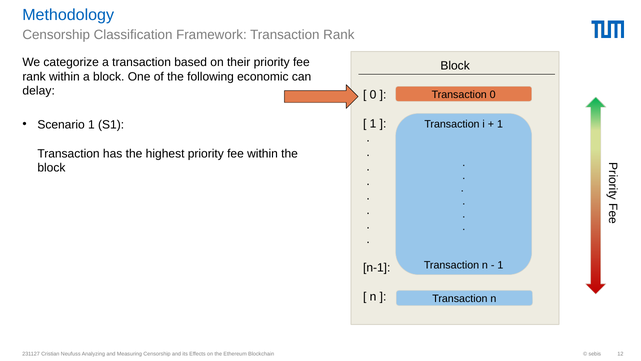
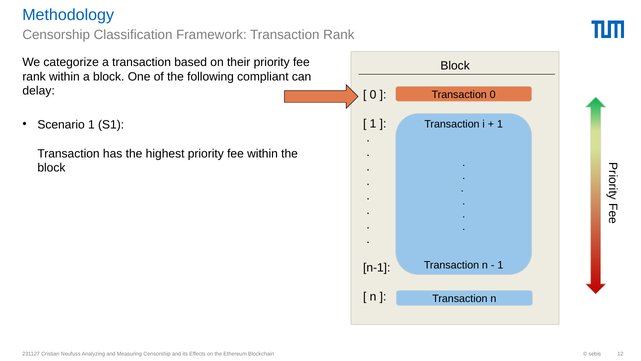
economic: economic -> compliant (263, 76)
